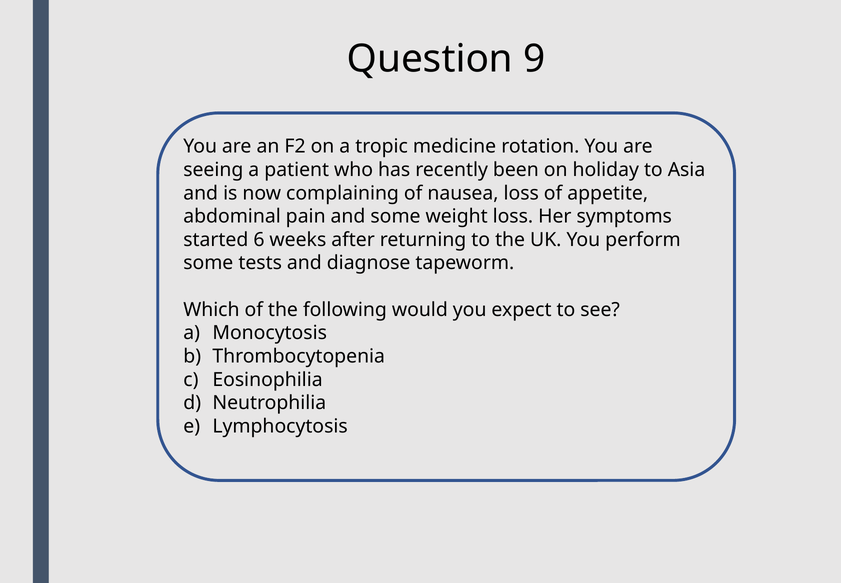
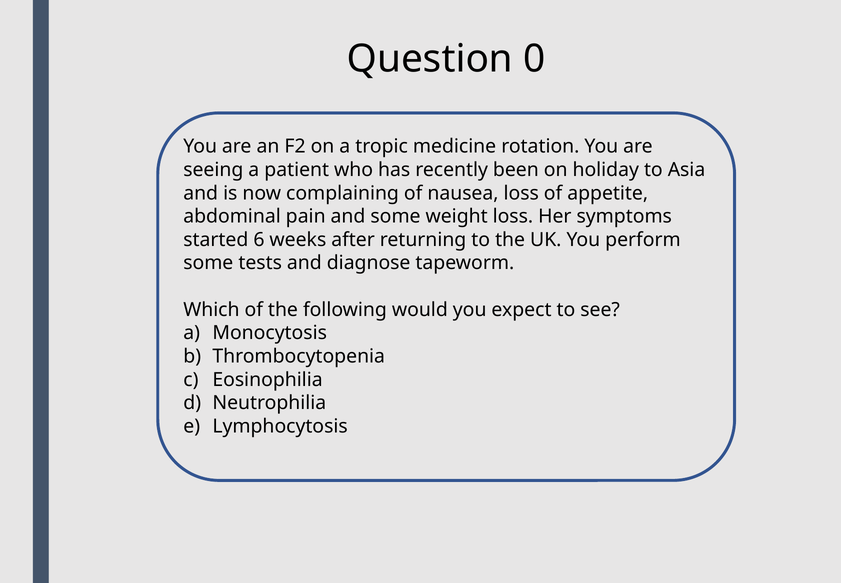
9: 9 -> 0 (534, 59)
